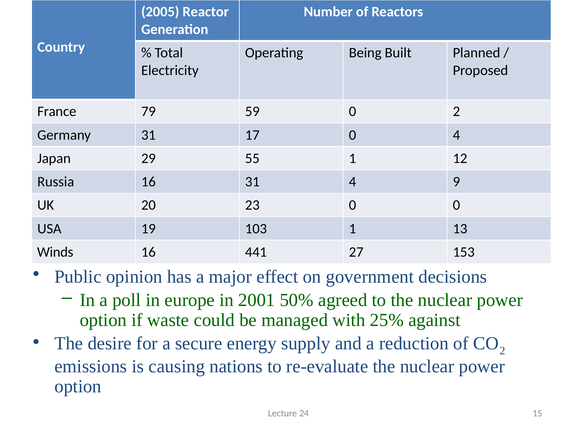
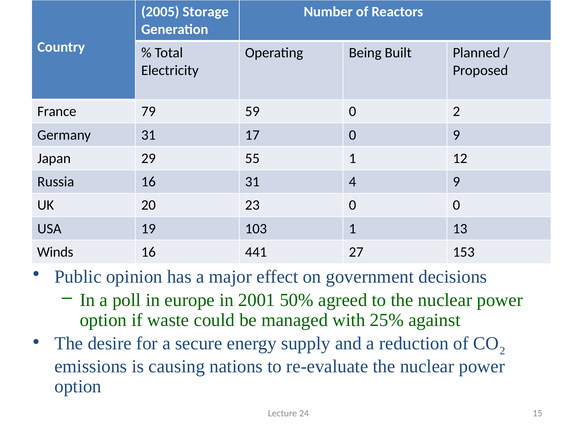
Reactor: Reactor -> Storage (206, 12)
0 4: 4 -> 9 (456, 135)
